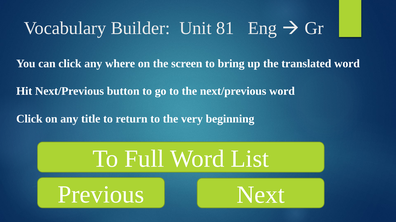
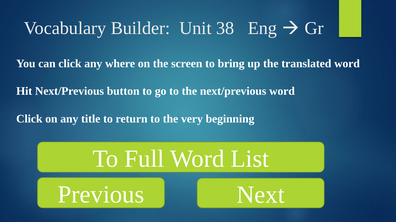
81: 81 -> 38 (225, 28)
